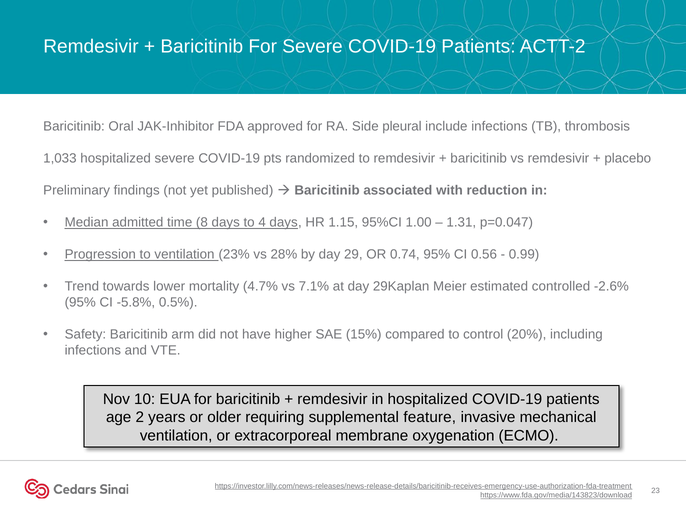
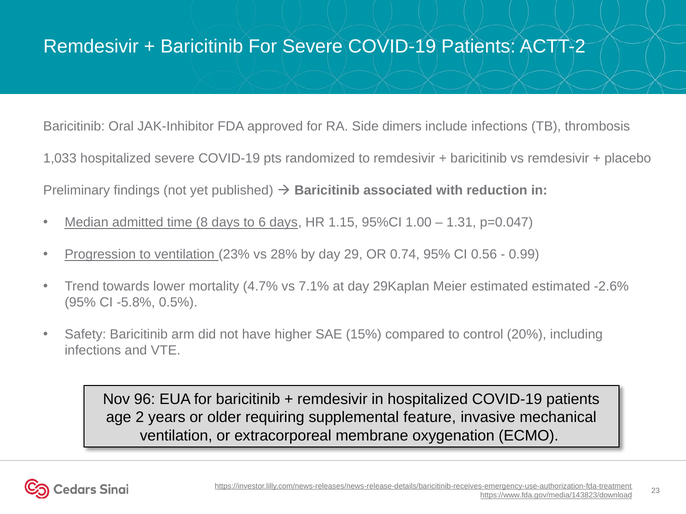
pleural: pleural -> dimers (402, 127)
4: 4 -> 6 (262, 223)
estimated controlled: controlled -> estimated (561, 287)
10: 10 -> 96 (145, 399)
